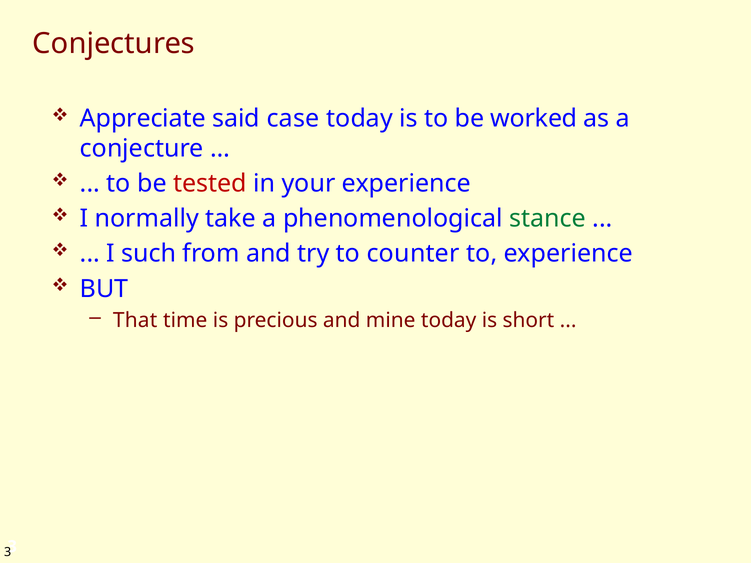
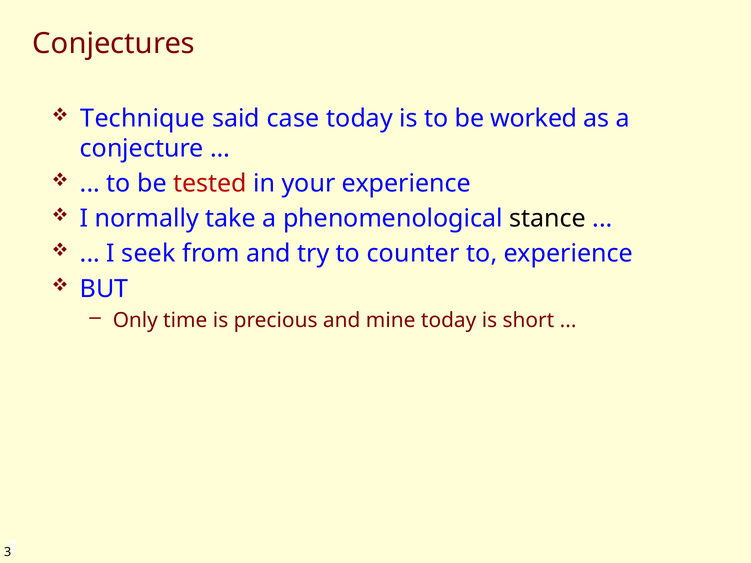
Appreciate: Appreciate -> Technique (143, 119)
stance colour: green -> black (548, 219)
such: such -> seek (149, 254)
That: That -> Only (135, 320)
